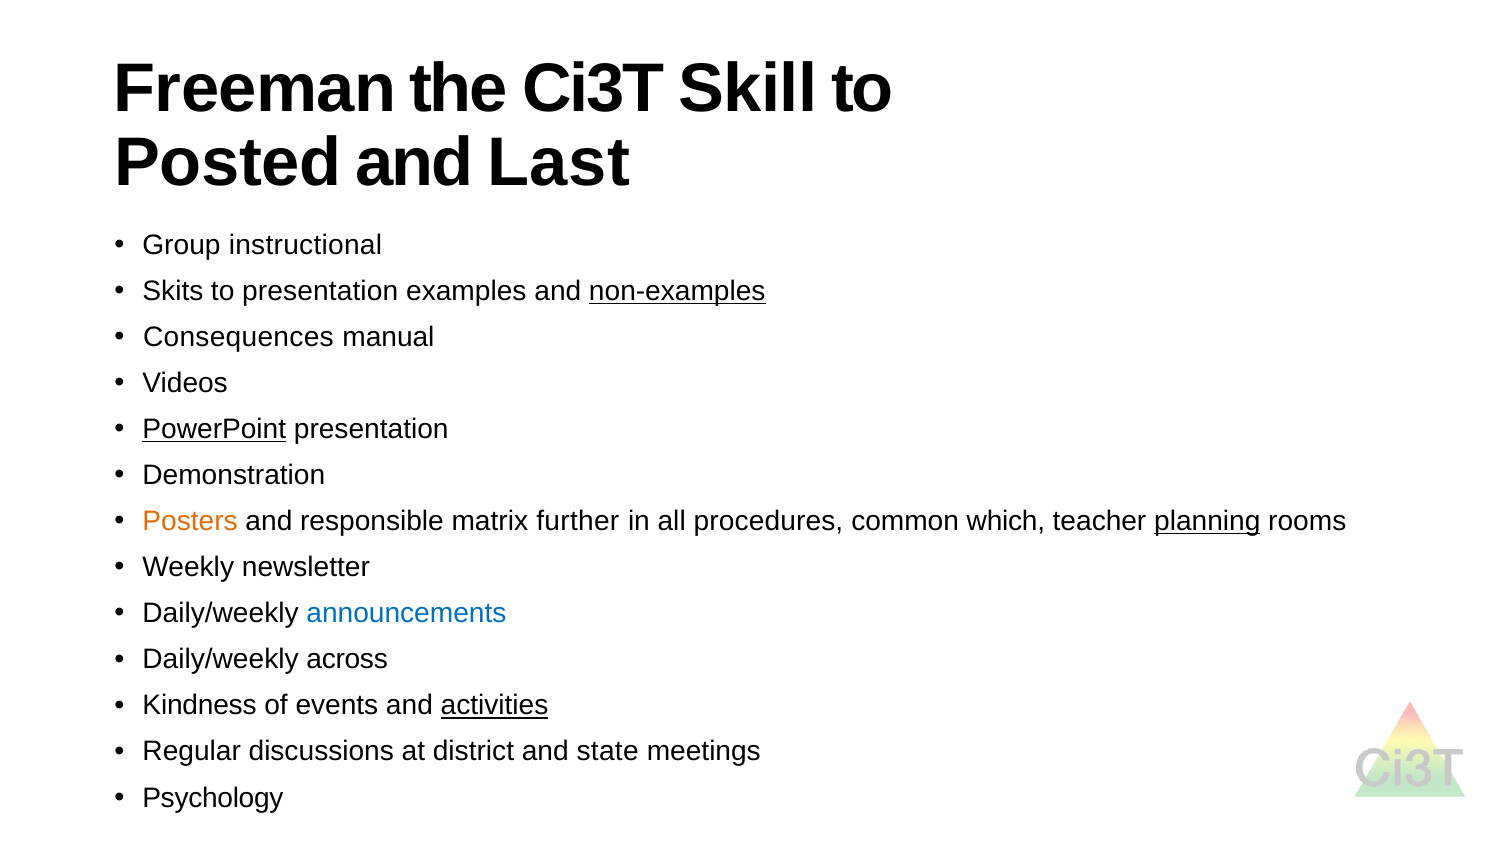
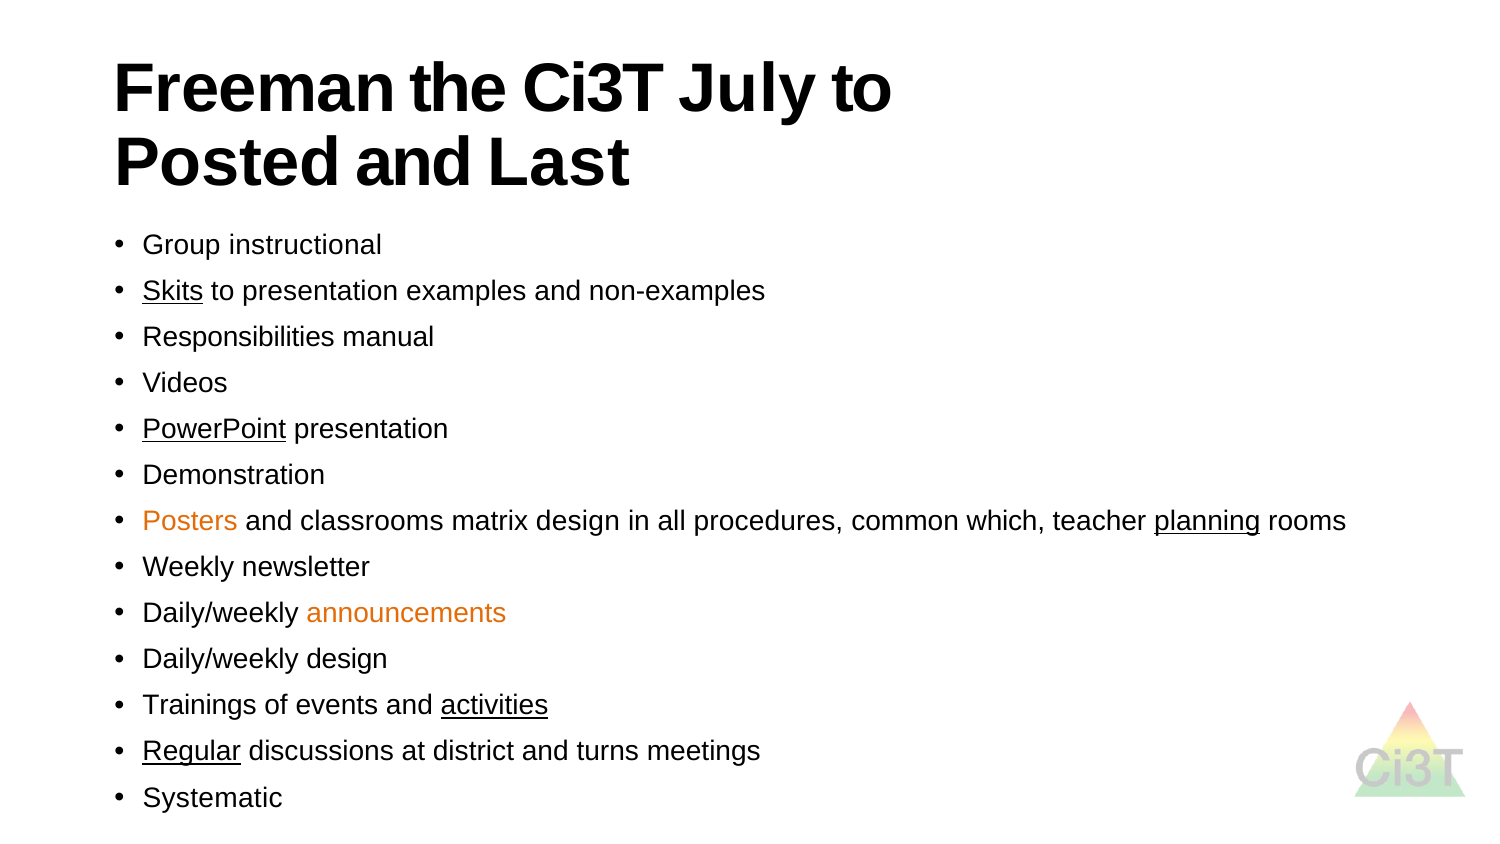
Skill: Skill -> July (748, 89)
Skits underline: none -> present (173, 291)
non-examples underline: present -> none (677, 291)
Consequences: Consequences -> Responsibilities (239, 337)
responsible: responsible -> classrooms (372, 521)
matrix further: further -> design (578, 521)
announcements colour: blue -> orange (406, 613)
Daily/weekly across: across -> design (347, 659)
Kindness: Kindness -> Trainings (200, 705)
Regular underline: none -> present (192, 751)
state: state -> turns (608, 751)
Psychology: Psychology -> Systematic (213, 797)
